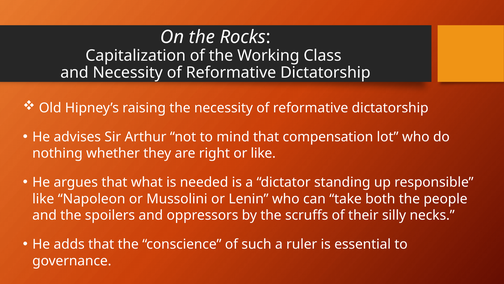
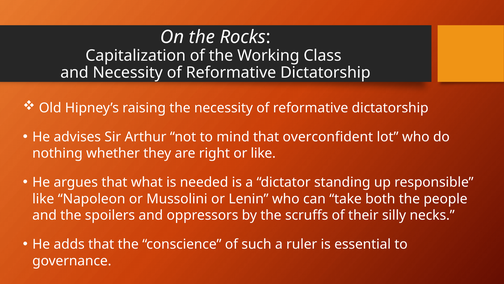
compensation: compensation -> overconfident (328, 137)
